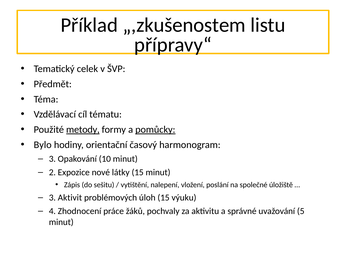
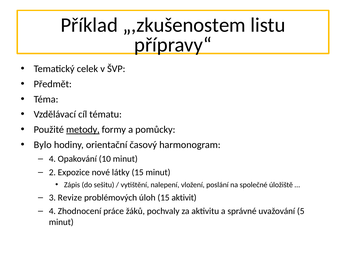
pomůcky underline: present -> none (155, 130)
3: 3 -> 4 (52, 159)
Aktivit: Aktivit -> Revize (70, 198)
výuku: výuku -> aktivit (184, 198)
